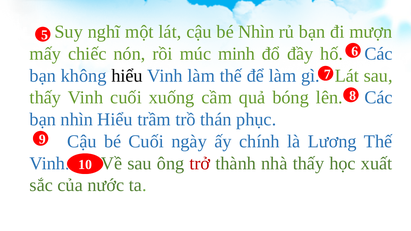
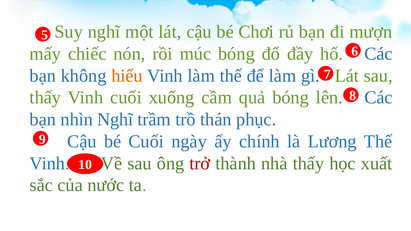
bé Nhìn: Nhìn -> Chơi (256, 32)
múc minh: minh -> bóng (236, 54)
hiểu colour: black -> orange (127, 76)
nhìn Hiểu: Hiểu -> Nghĩ (115, 120)
